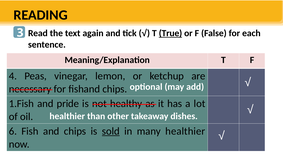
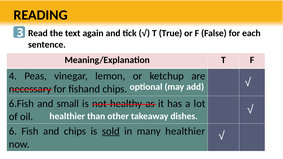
True underline: present -> none (170, 33)
1.Fish: 1.Fish -> 6.Fish (21, 104)
pride: pride -> small (68, 104)
